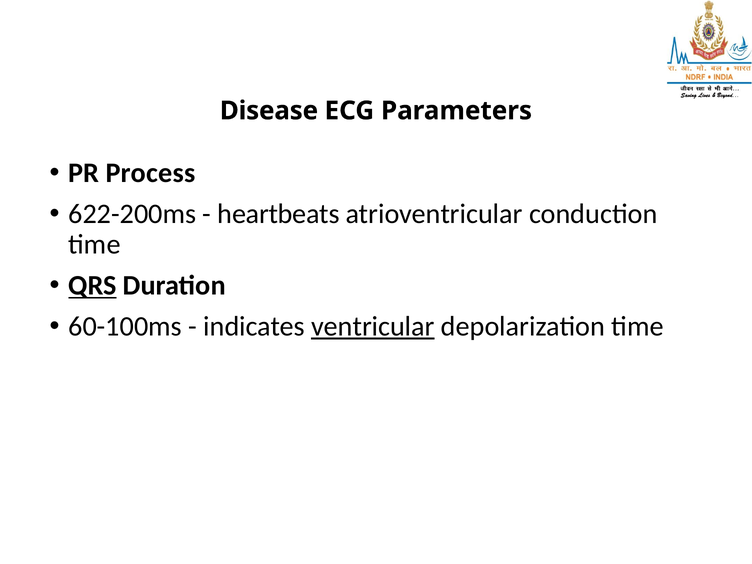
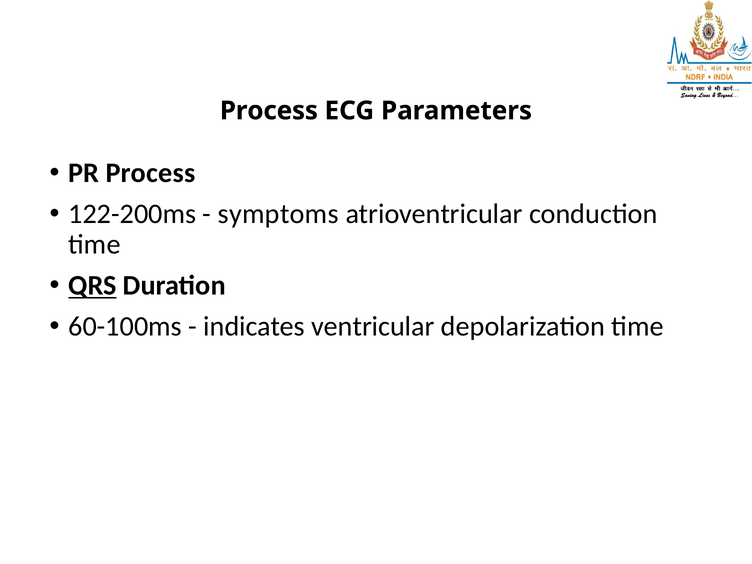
Disease: Disease -> Process (269, 111)
622-200ms: 622-200ms -> 122-200ms (132, 214)
heartbeats: heartbeats -> symptoms (278, 214)
ventricular underline: present -> none (373, 326)
